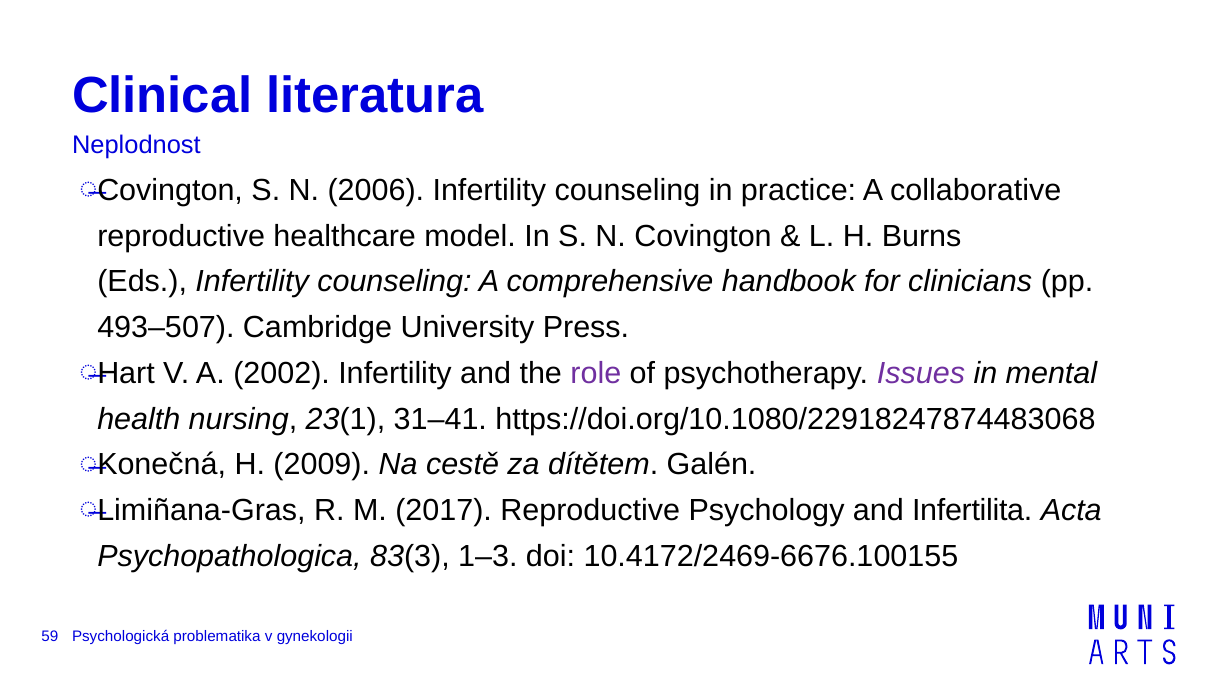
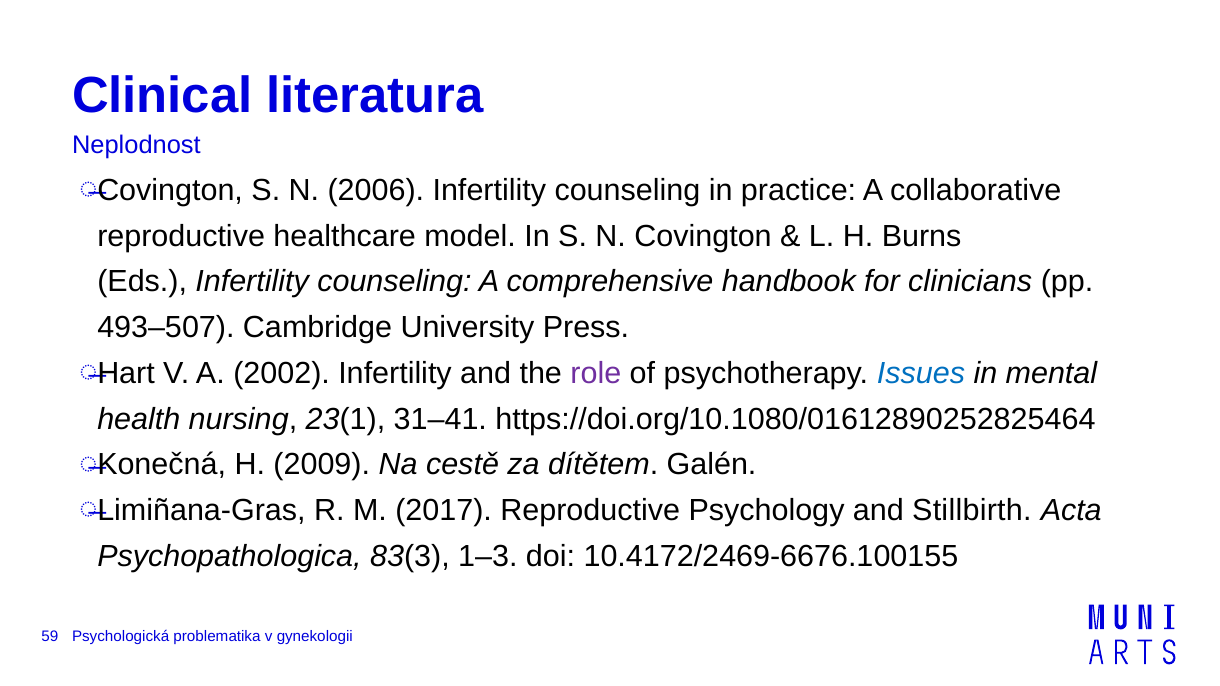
Issues colour: purple -> blue (921, 373)
https://doi.org/10.1080/22918247874483068: https://doi.org/10.1080/22918247874483068 -> https://doi.org/10.1080/01612890252825464 (795, 419)
Infertilita: Infertilita -> Stillbirth (972, 511)
